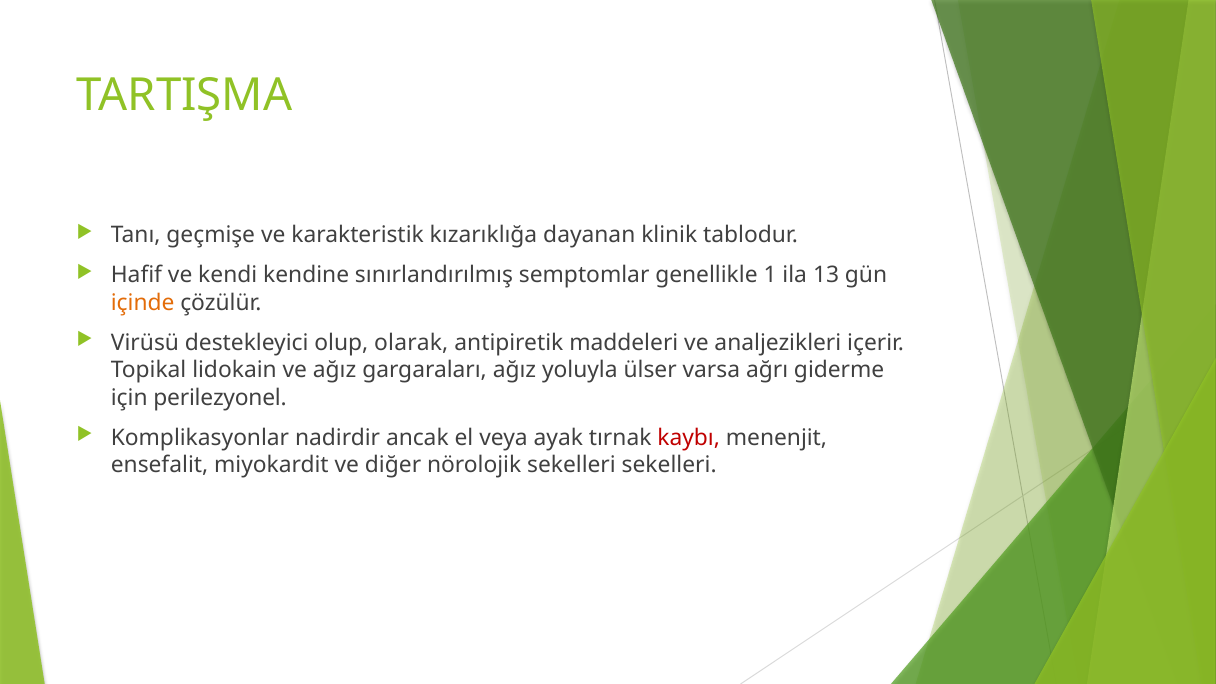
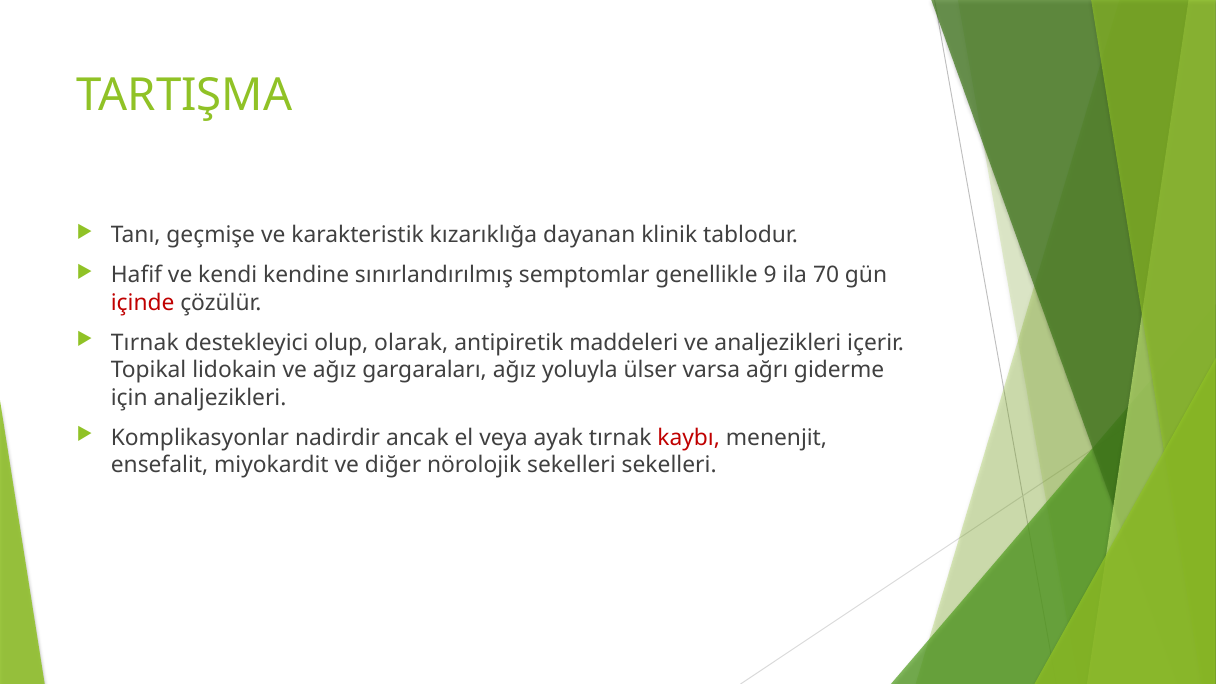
1: 1 -> 9 (770, 275)
13: 13 -> 70 (826, 275)
içinde colour: orange -> red (143, 303)
Virüsü: Virüsü -> Tırnak (145, 343)
için perilezyonel: perilezyonel -> analjezikleri (220, 397)
